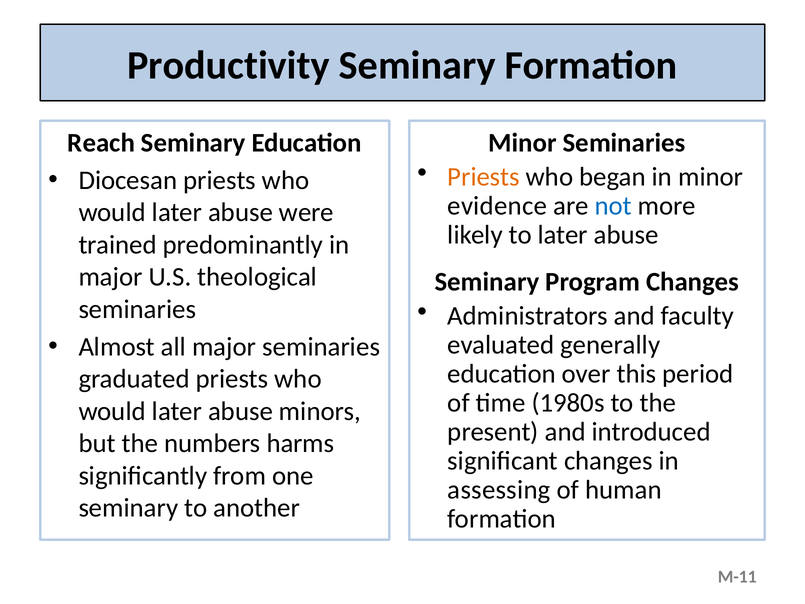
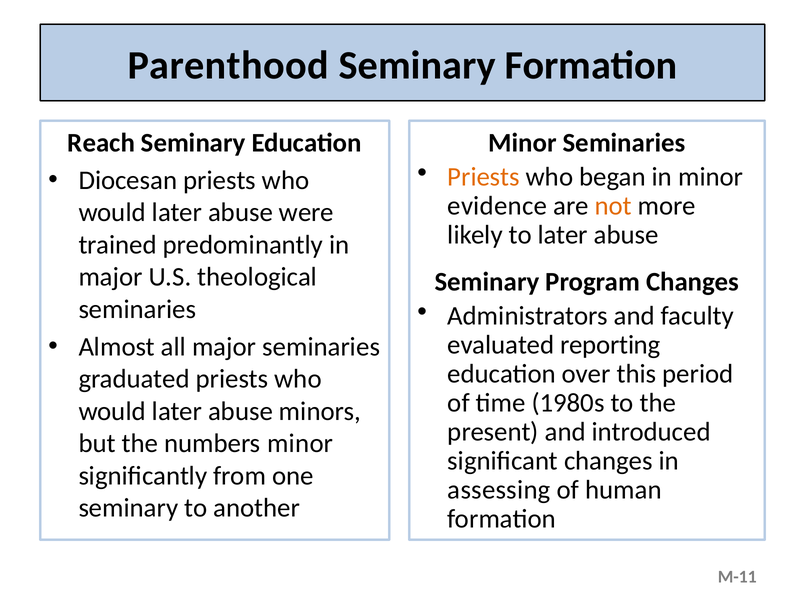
Productivity: Productivity -> Parenthood (228, 65)
not colour: blue -> orange (613, 206)
generally: generally -> reporting (610, 345)
numbers harms: harms -> minor (300, 443)
